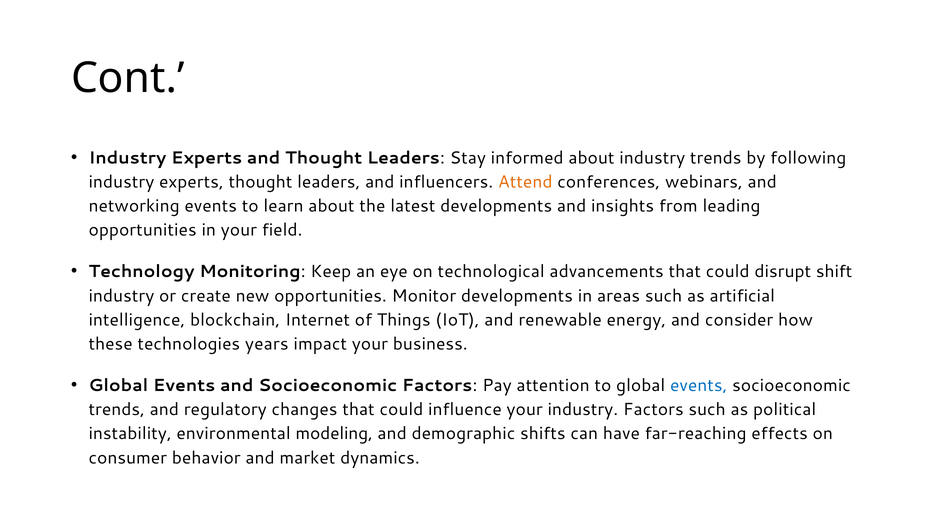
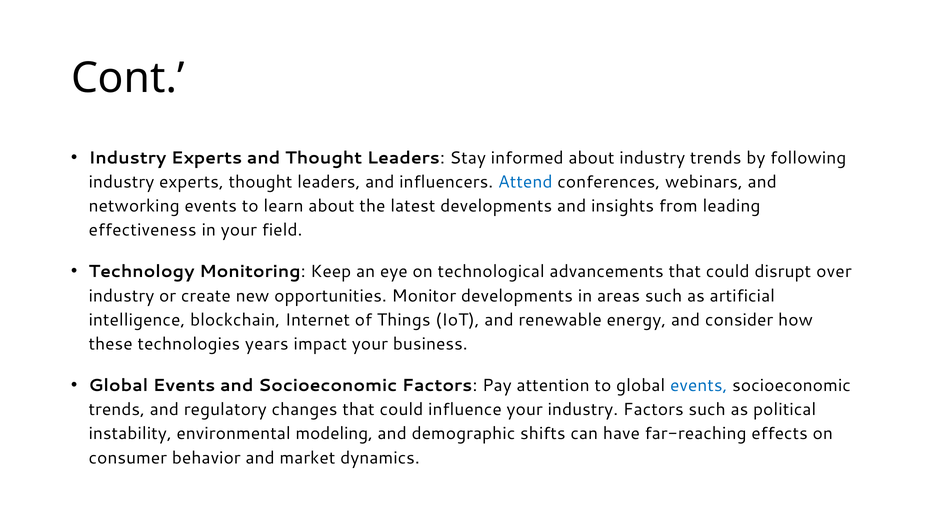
Attend colour: orange -> blue (525, 182)
opportunities: opportunities -> effectiveness (143, 230)
shift: shift -> over (834, 272)
